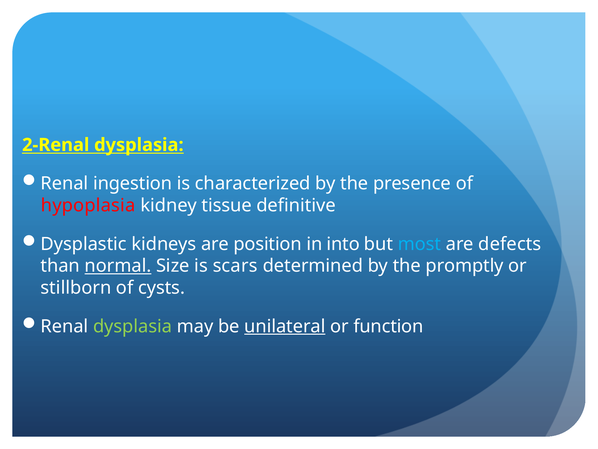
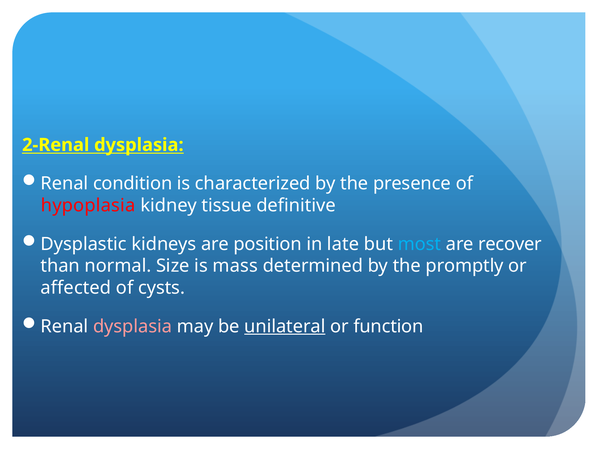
ingestion: ingestion -> condition (133, 183)
into: into -> late (343, 244)
defects: defects -> recover (510, 244)
normal underline: present -> none (118, 266)
scars: scars -> mass (235, 266)
stillborn: stillborn -> affected (76, 287)
dysplasia colour: light green -> pink (133, 326)
